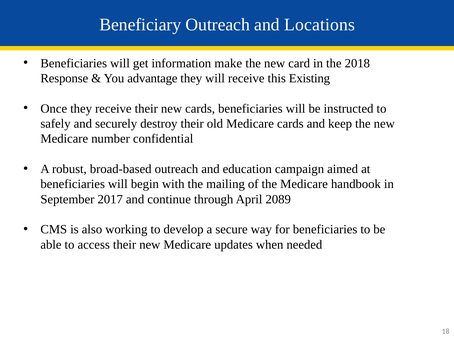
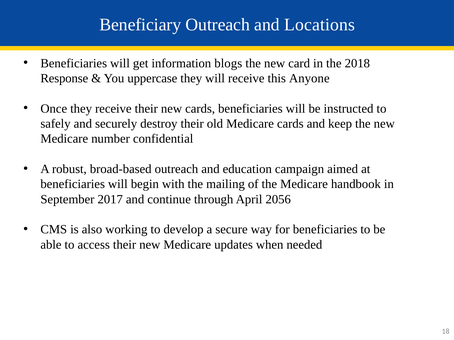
make: make -> blogs (228, 63)
advantage: advantage -> uppercase (152, 78)
Existing: Existing -> Anyone (309, 78)
2089: 2089 -> 2056 (278, 200)
